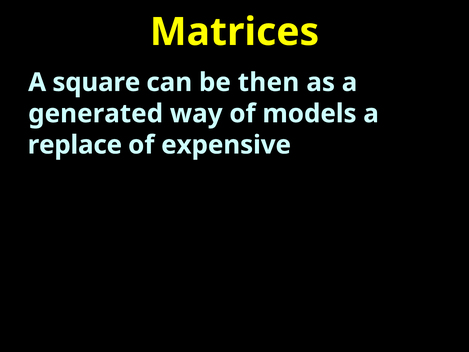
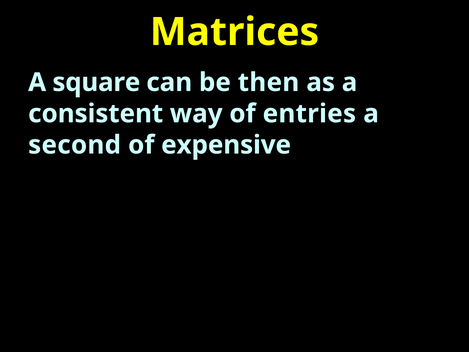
generated: generated -> consistent (96, 114)
models: models -> entries (309, 114)
replace: replace -> second (75, 145)
